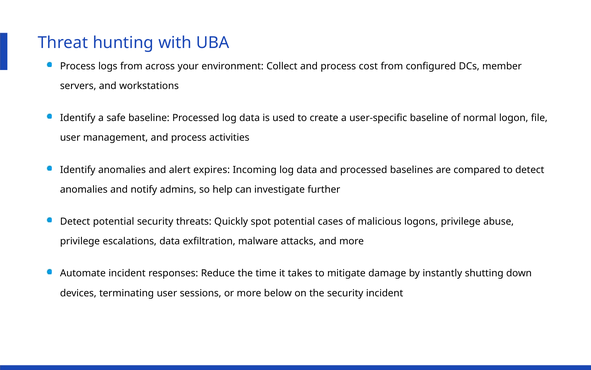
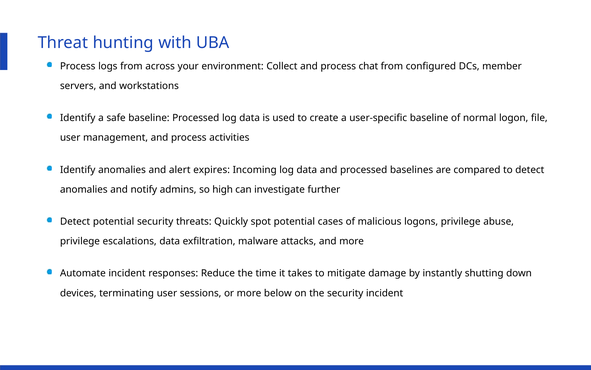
cost: cost -> chat (368, 66)
help: help -> high (223, 189)
